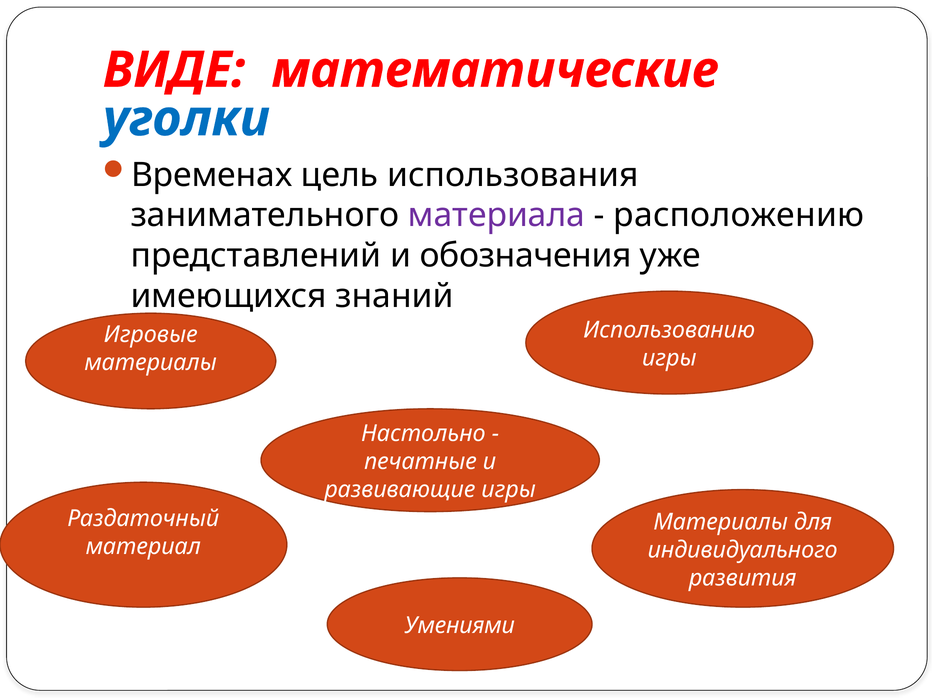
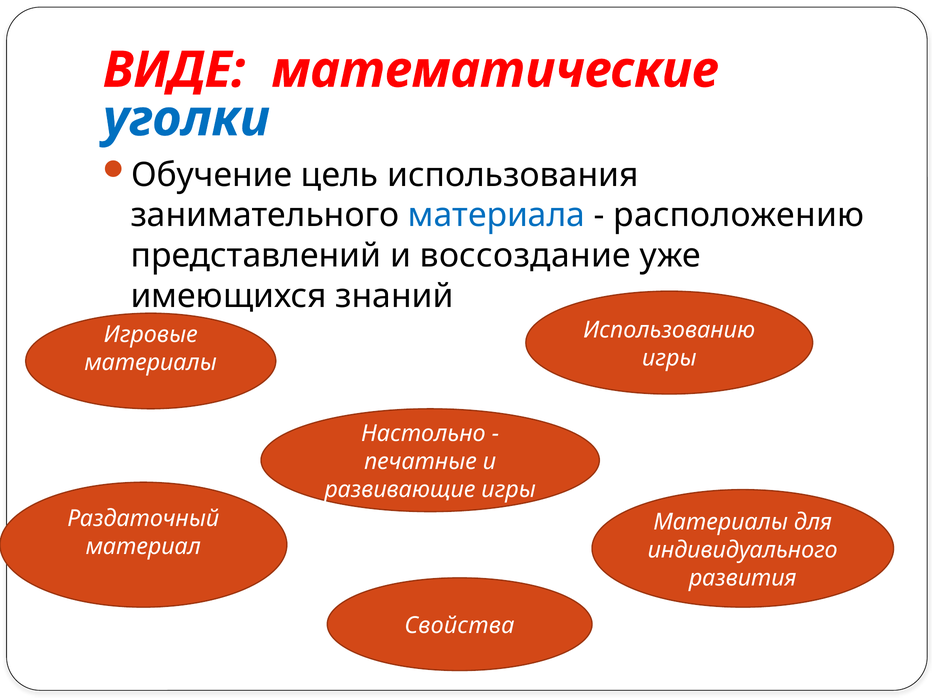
Временах: Временах -> Обучение (212, 175)
материала colour: purple -> blue (497, 216)
обозначения: обозначения -> воссоздание (525, 256)
Умениями: Умениями -> Свойства (460, 626)
